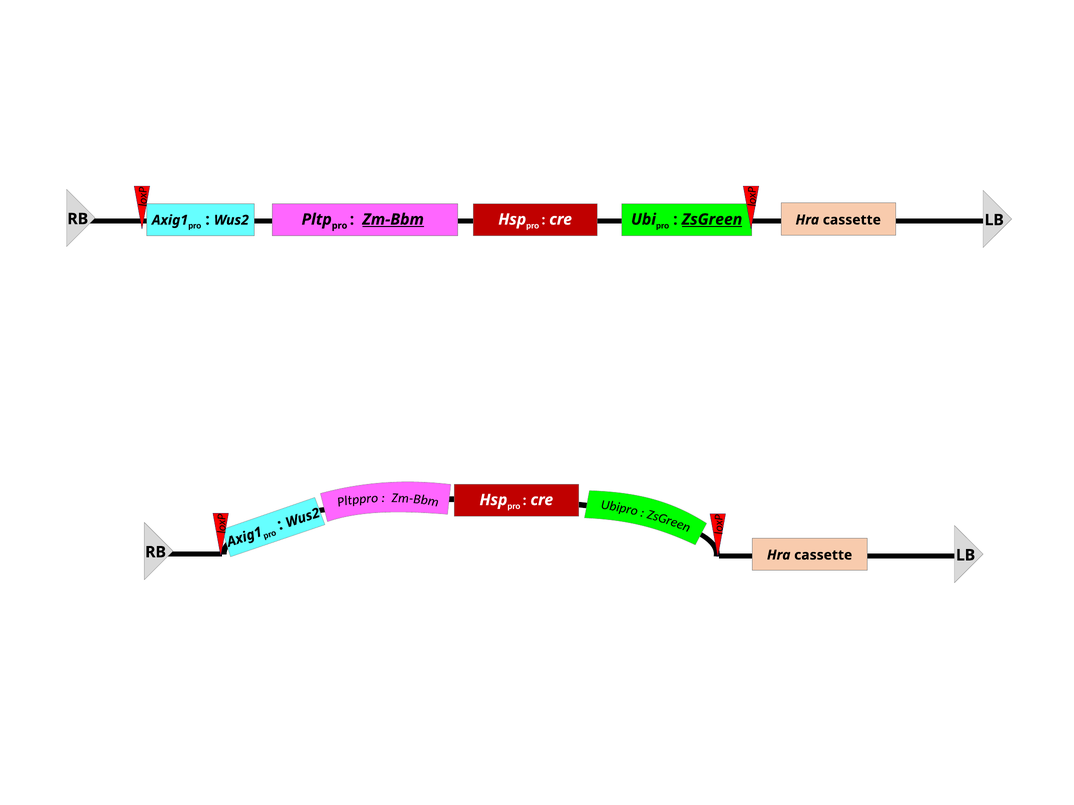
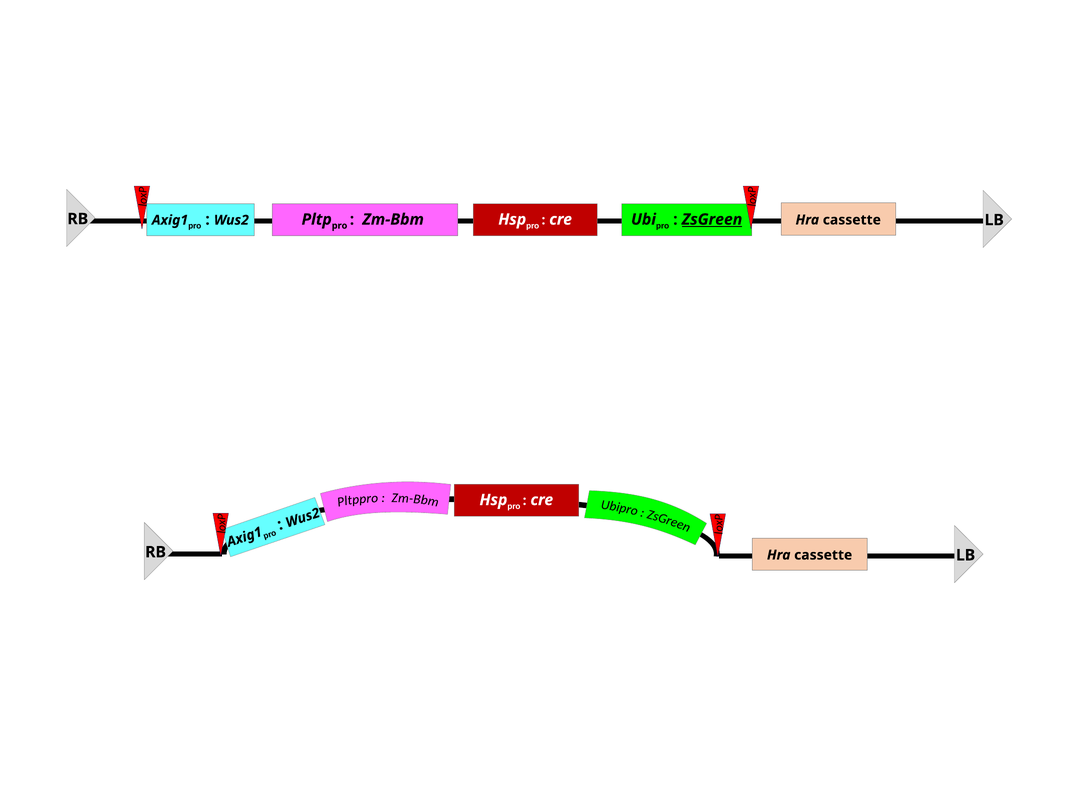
Zm-Bbm underline: present -> none (393, 220)
